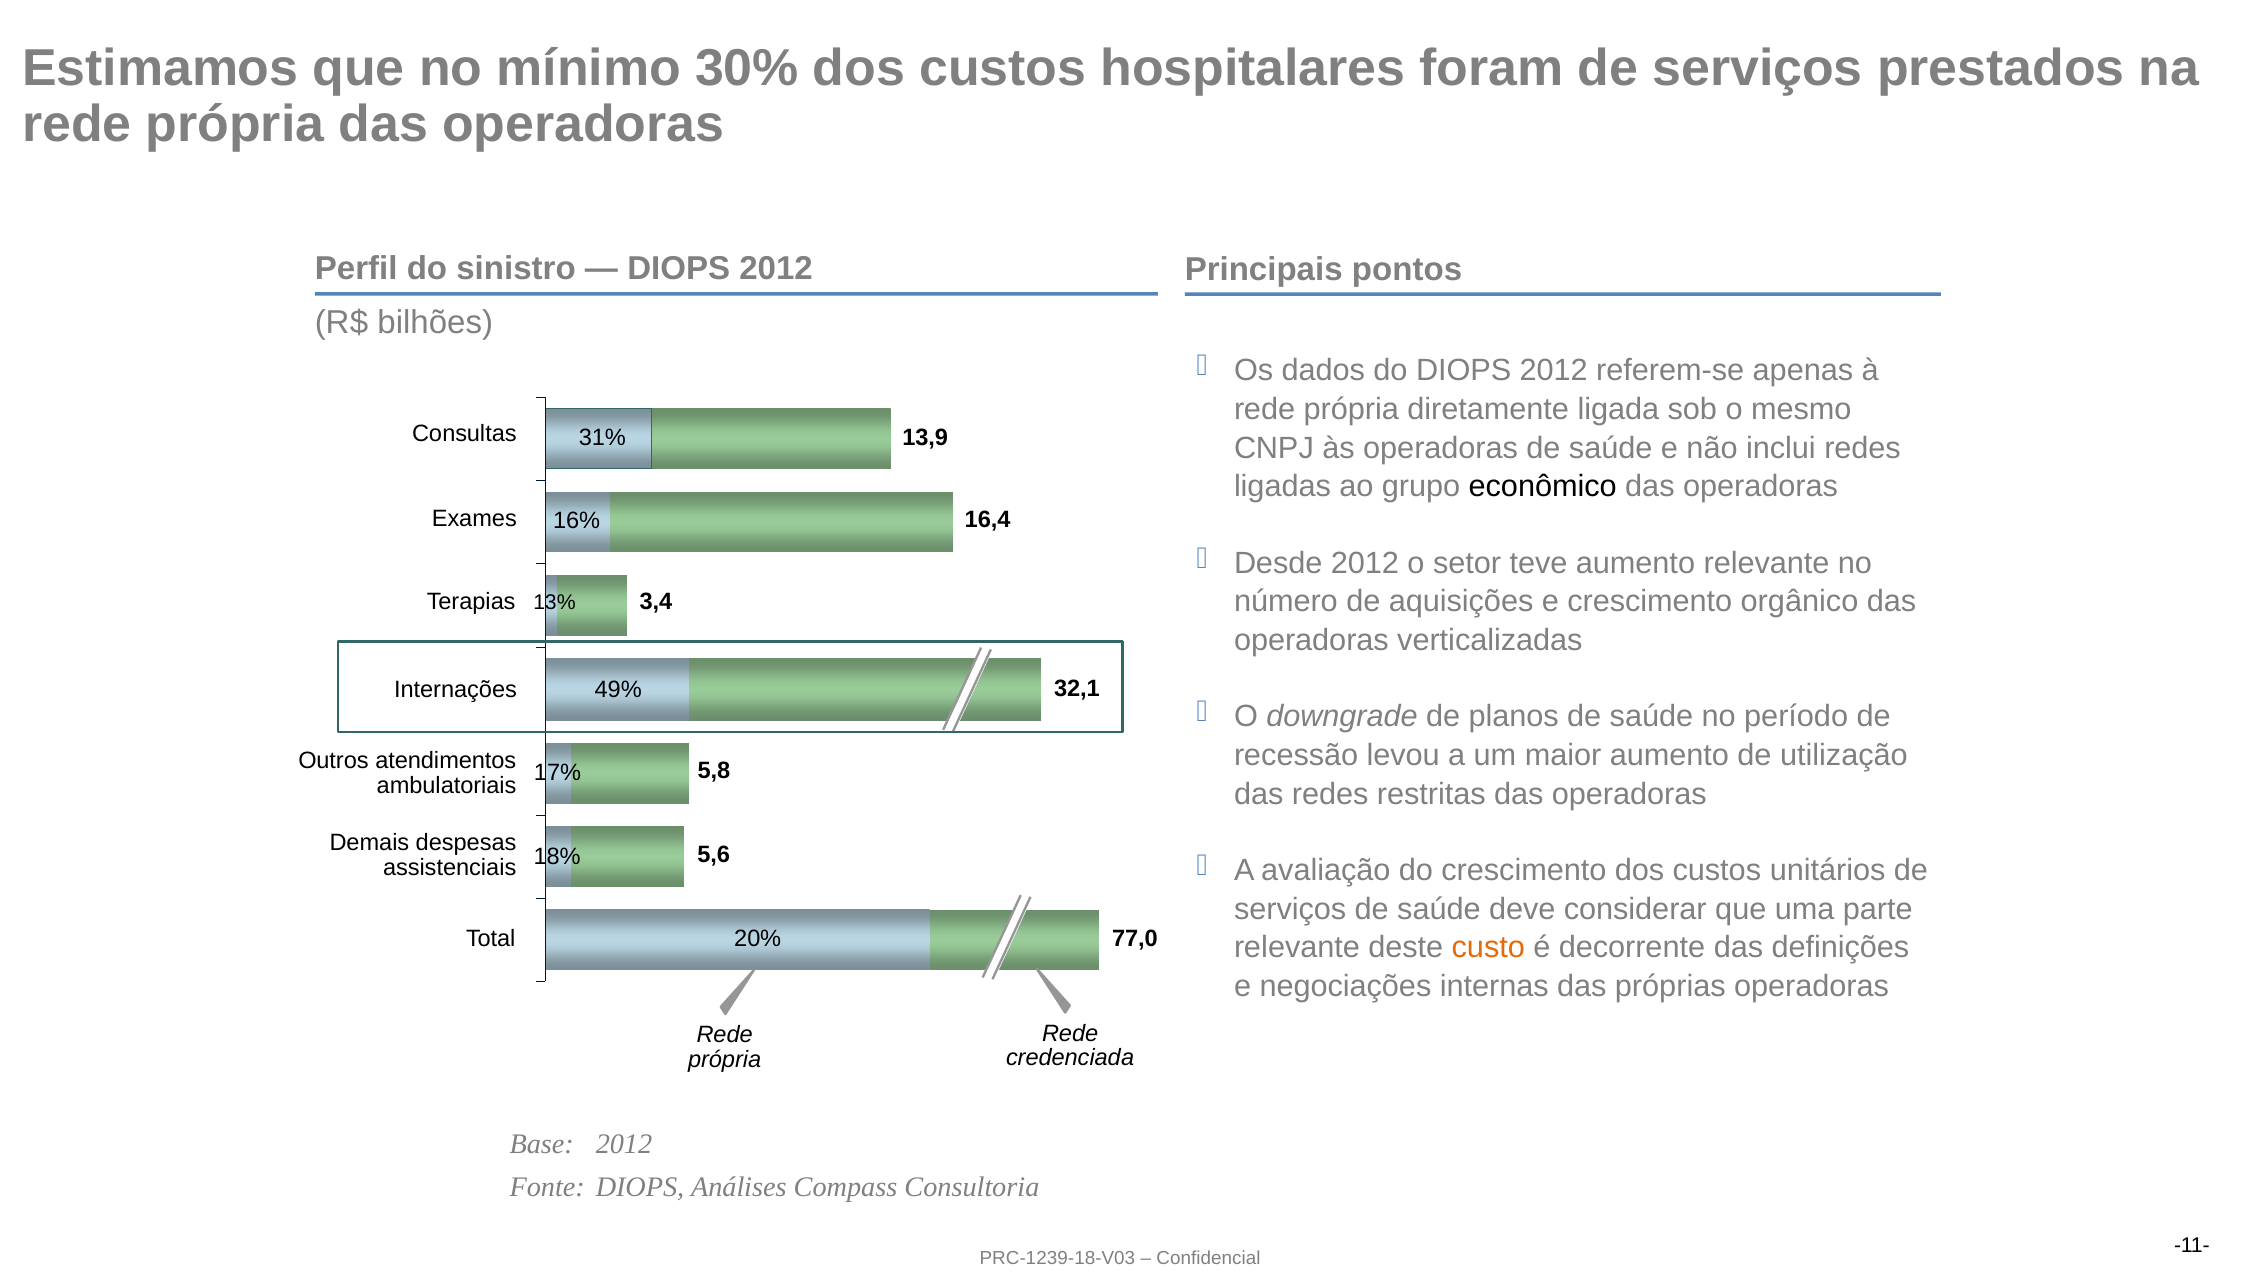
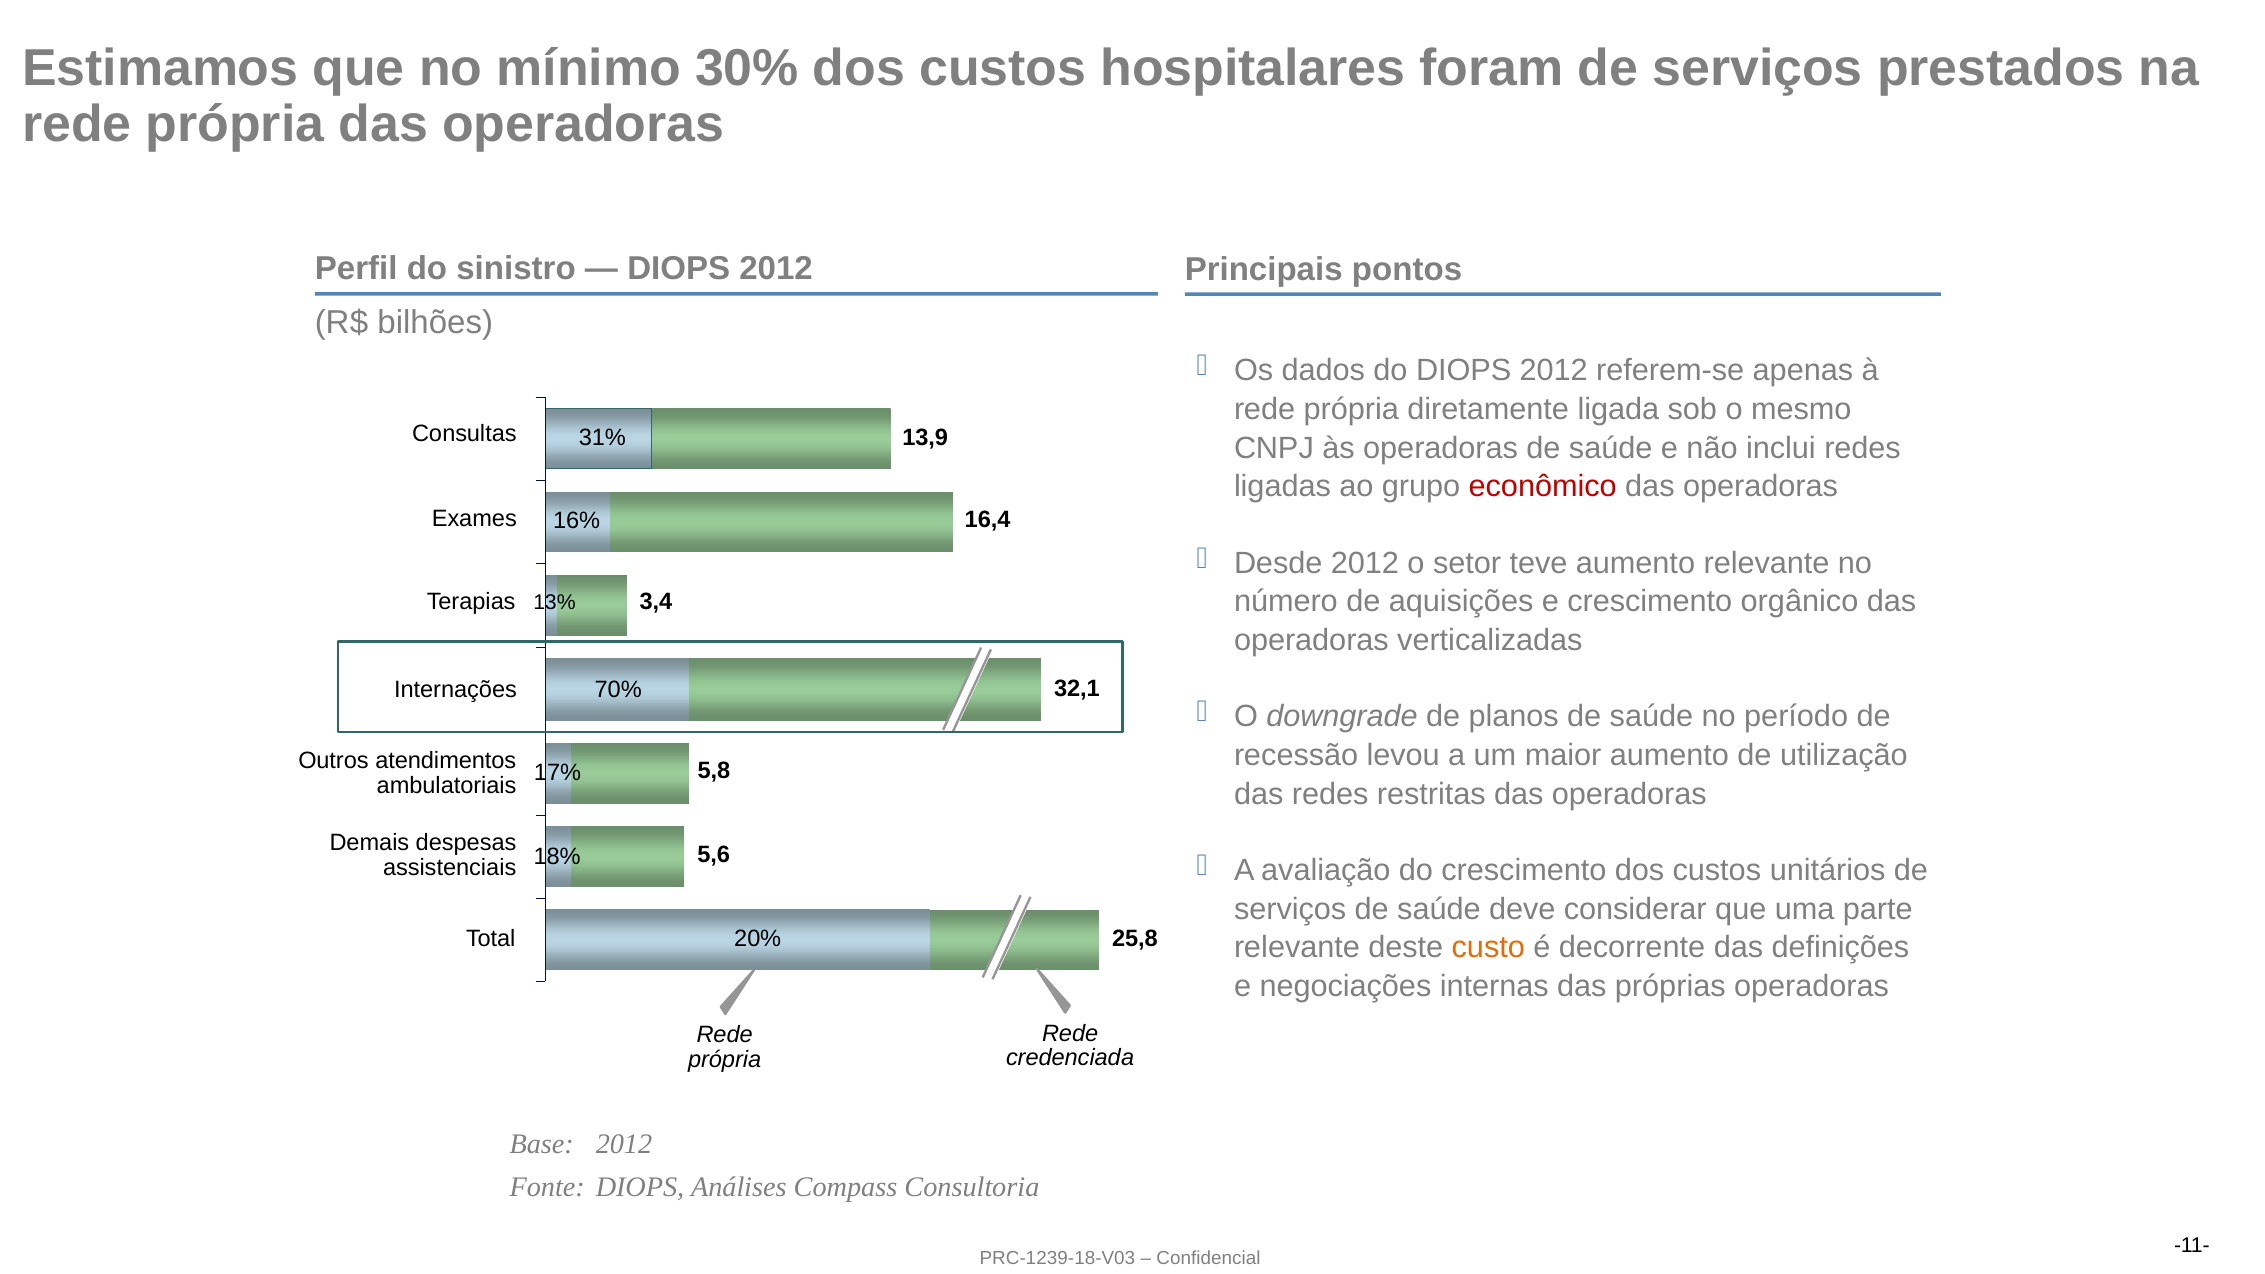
econômico colour: black -> red (1543, 487)
49%: 49% -> 70% (618, 690)
77,0: 77,0 -> 25,8 (1135, 939)
